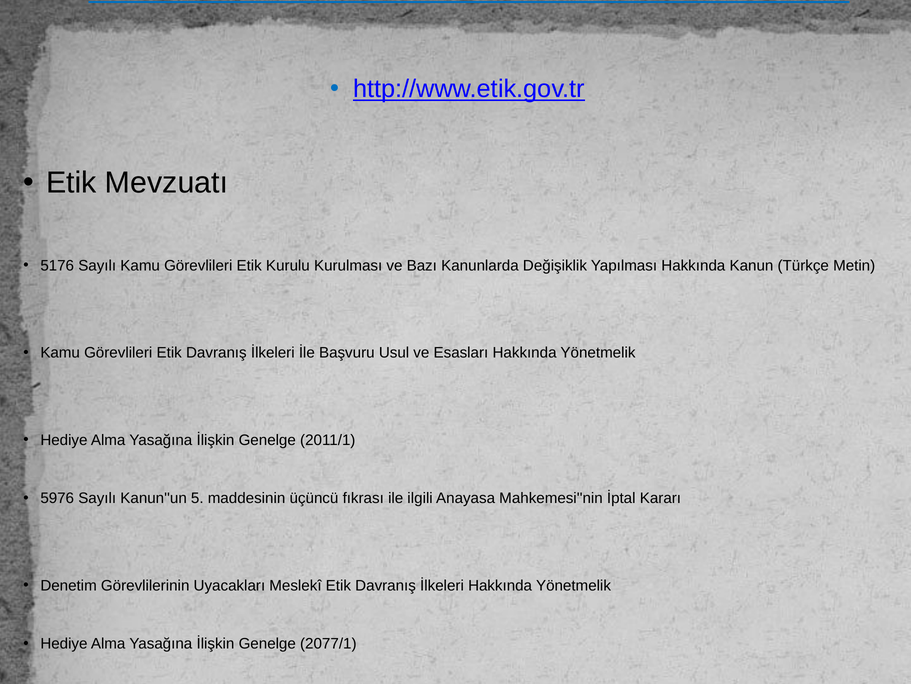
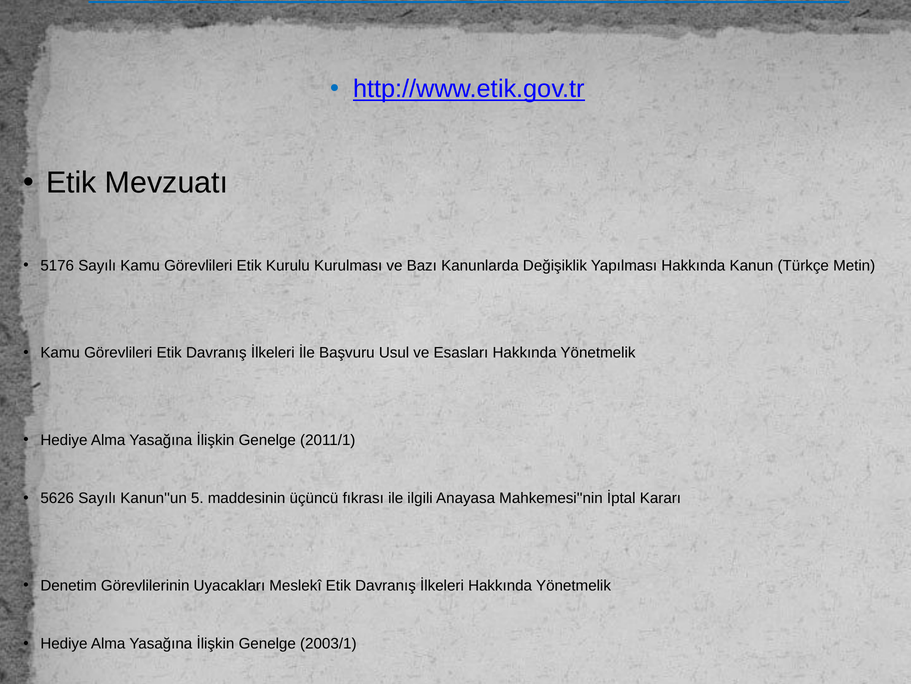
5976: 5976 -> 5626 (57, 498)
2077/1: 2077/1 -> 2003/1 (328, 643)
